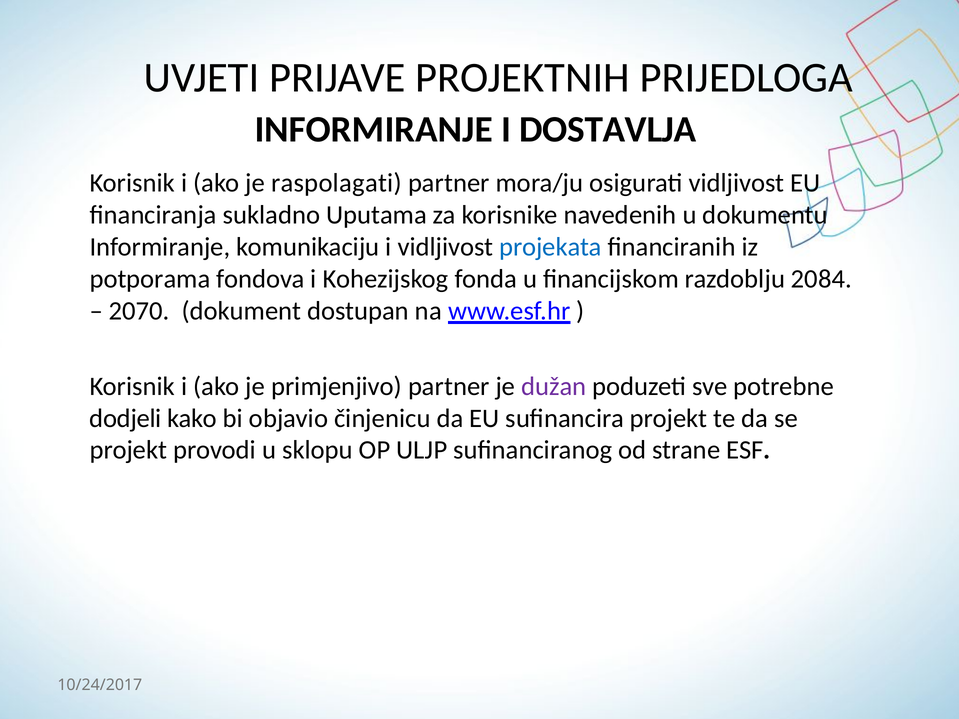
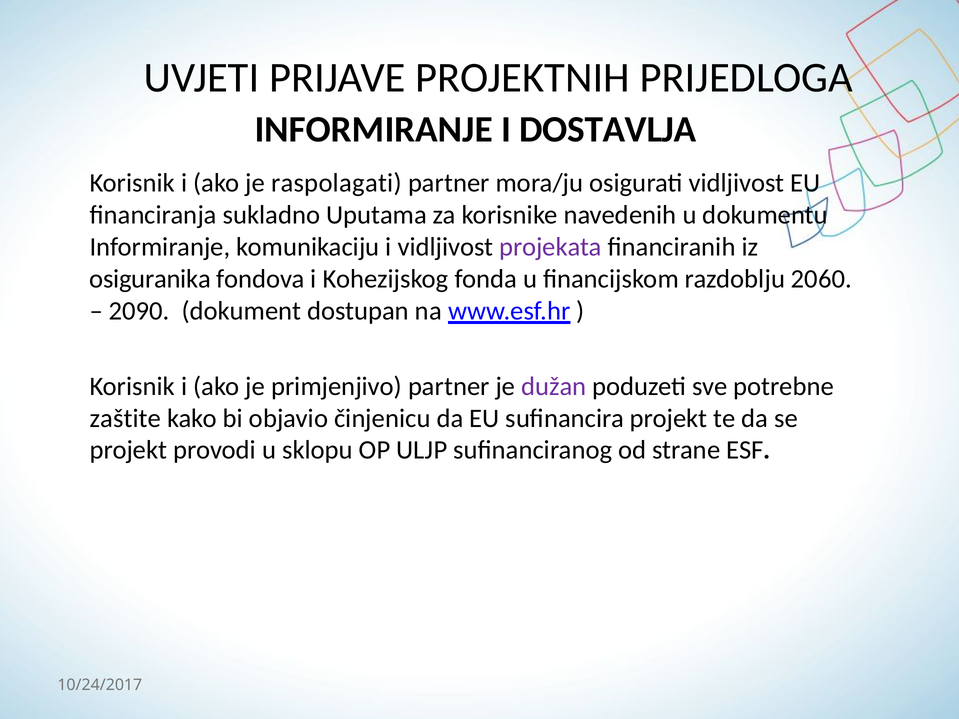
projekata colour: blue -> purple (551, 247)
potporama: potporama -> osiguranika (150, 279)
2084: 2084 -> 2060 (821, 279)
2070: 2070 -> 2090 (139, 311)
dodjeli: dodjeli -> zaštite (125, 418)
